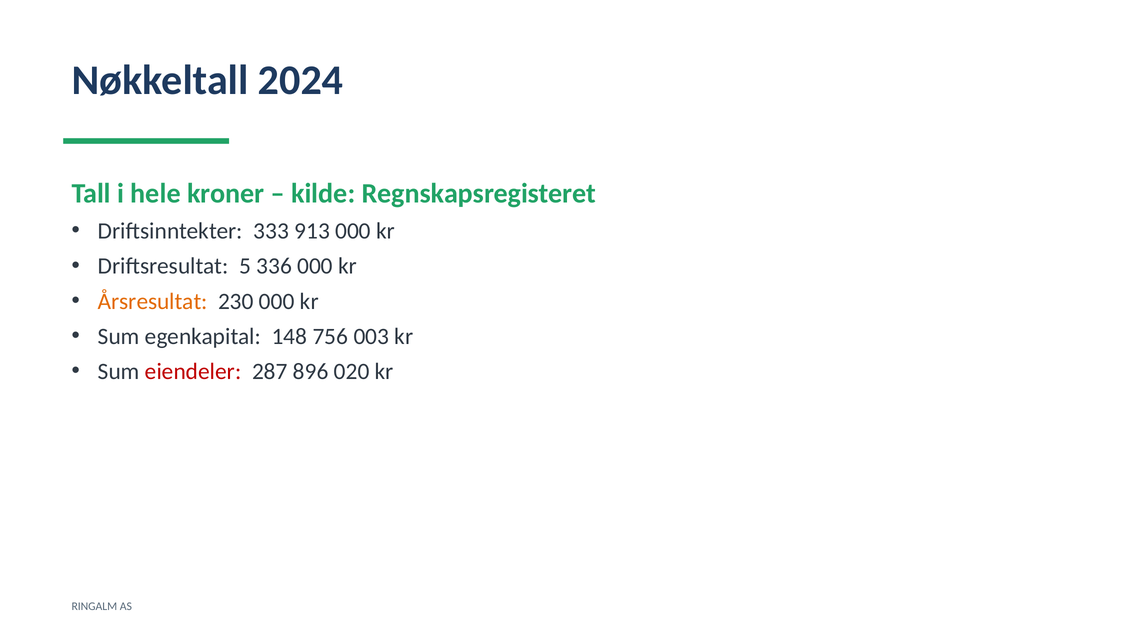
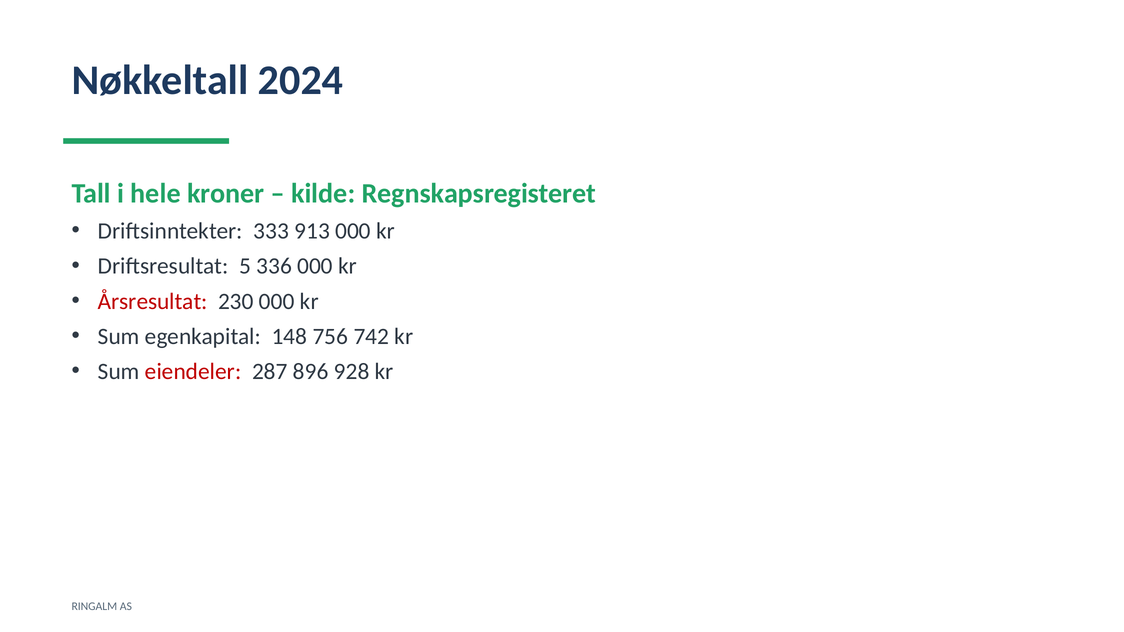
Årsresultat colour: orange -> red (153, 301)
003: 003 -> 742 (371, 337)
020: 020 -> 928 (352, 372)
